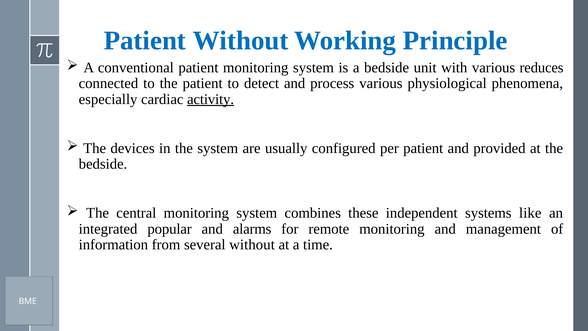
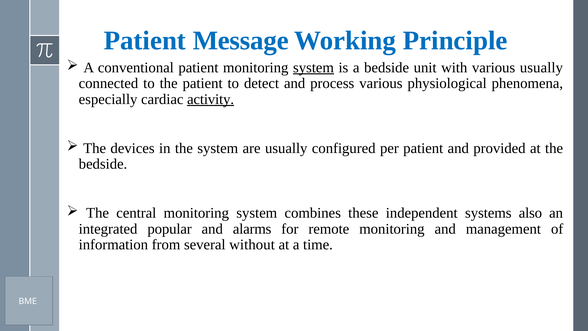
Patient Without: Without -> Message (241, 40)
system underline: none -> present (313, 67)
various reduces: reduces -> usually (541, 67)
like: like -> also (530, 213)
